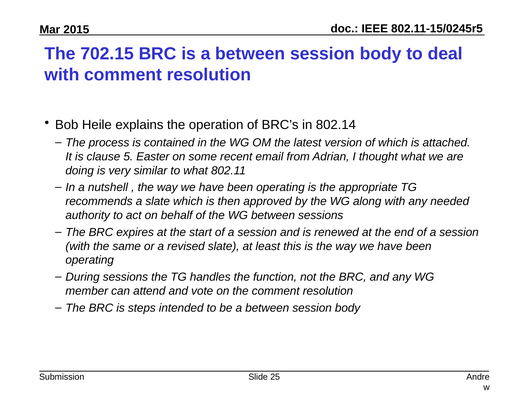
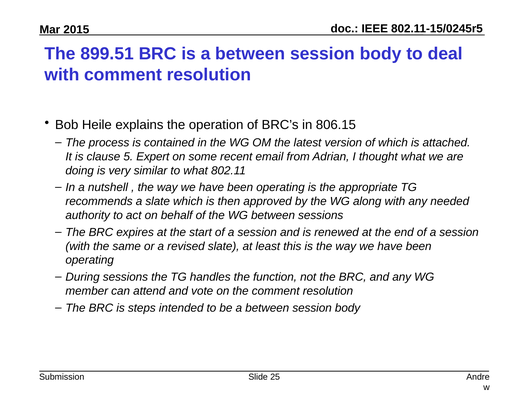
702.15: 702.15 -> 899.51 (107, 54)
802.14: 802.14 -> 806.15 (336, 125)
Easter: Easter -> Expert (153, 157)
